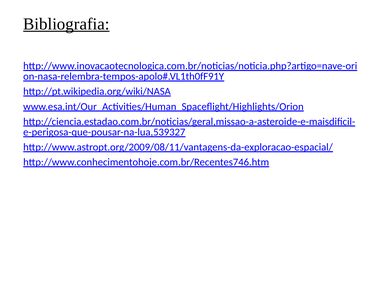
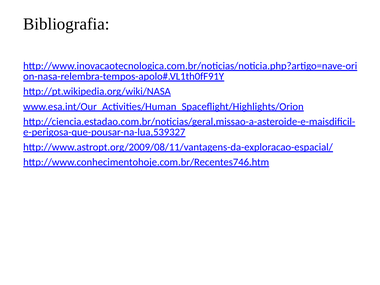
Bibliografia underline: present -> none (66, 24)
